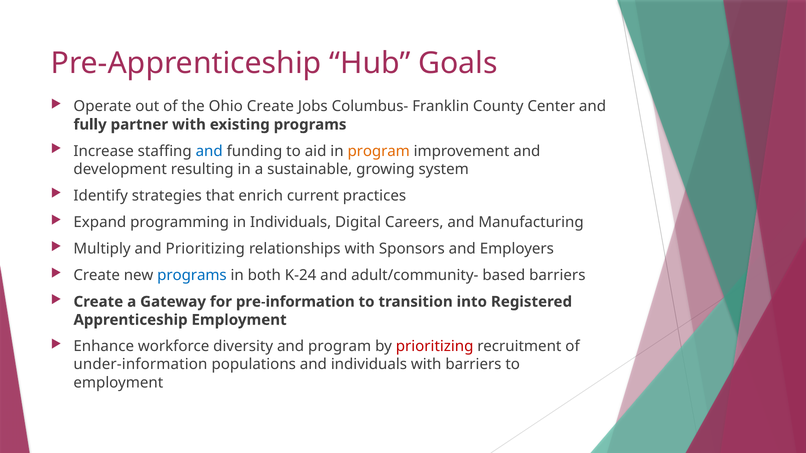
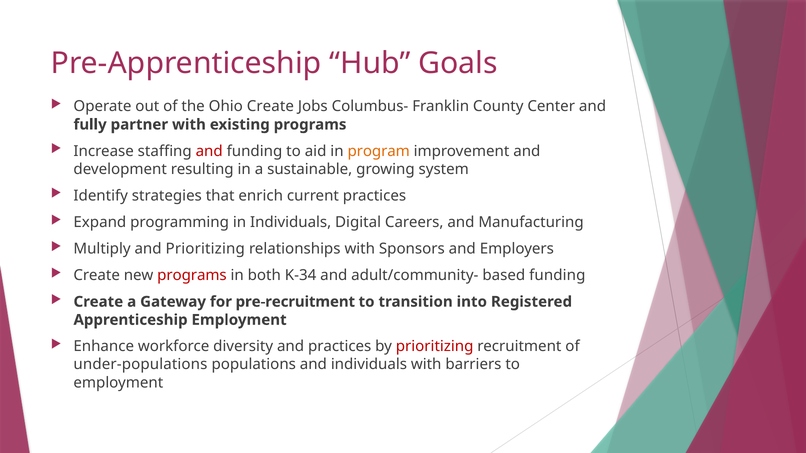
and colour: blue -> red (209, 151)
programs colour: blue -> red (192, 275)
K-24: K-24 -> K-34 (301, 275)
based barriers: barriers -> funding (557, 275)
pre-information: pre-information -> pre-recruitment (295, 302)
and program: program -> practices (340, 347)
under-information: under-information -> under-populations (140, 365)
